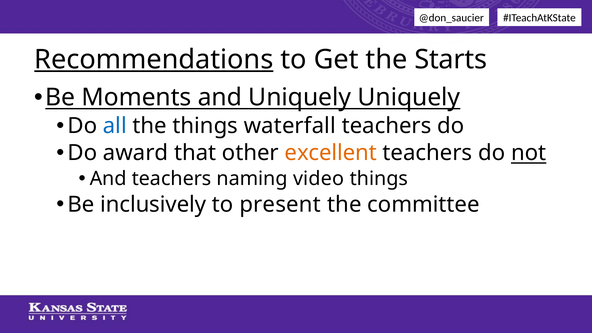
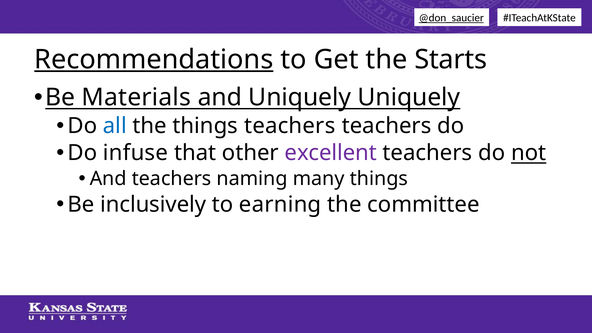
@don_saucier underline: none -> present (451, 18)
Moments: Moments -> Materials (136, 97)
things waterfall: waterfall -> teachers (290, 126)
award: award -> infuse (135, 153)
excellent colour: orange -> purple (331, 153)
video: video -> many (319, 179)
present: present -> earning (280, 204)
